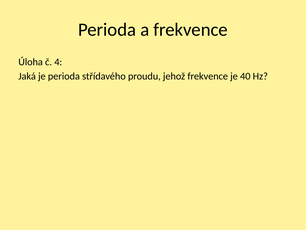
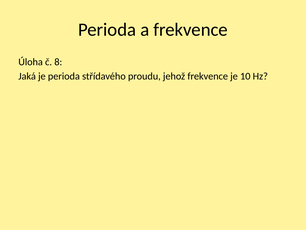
4: 4 -> 8 (58, 62)
40: 40 -> 10 (245, 76)
